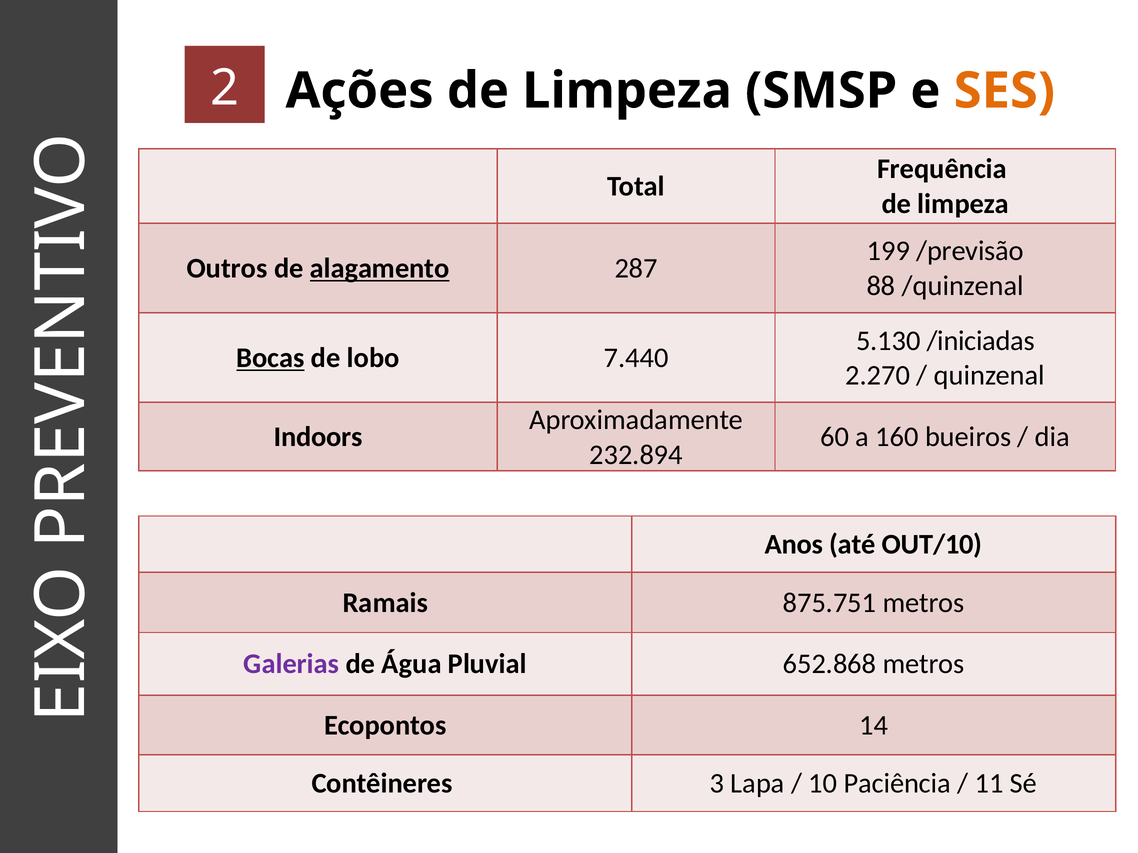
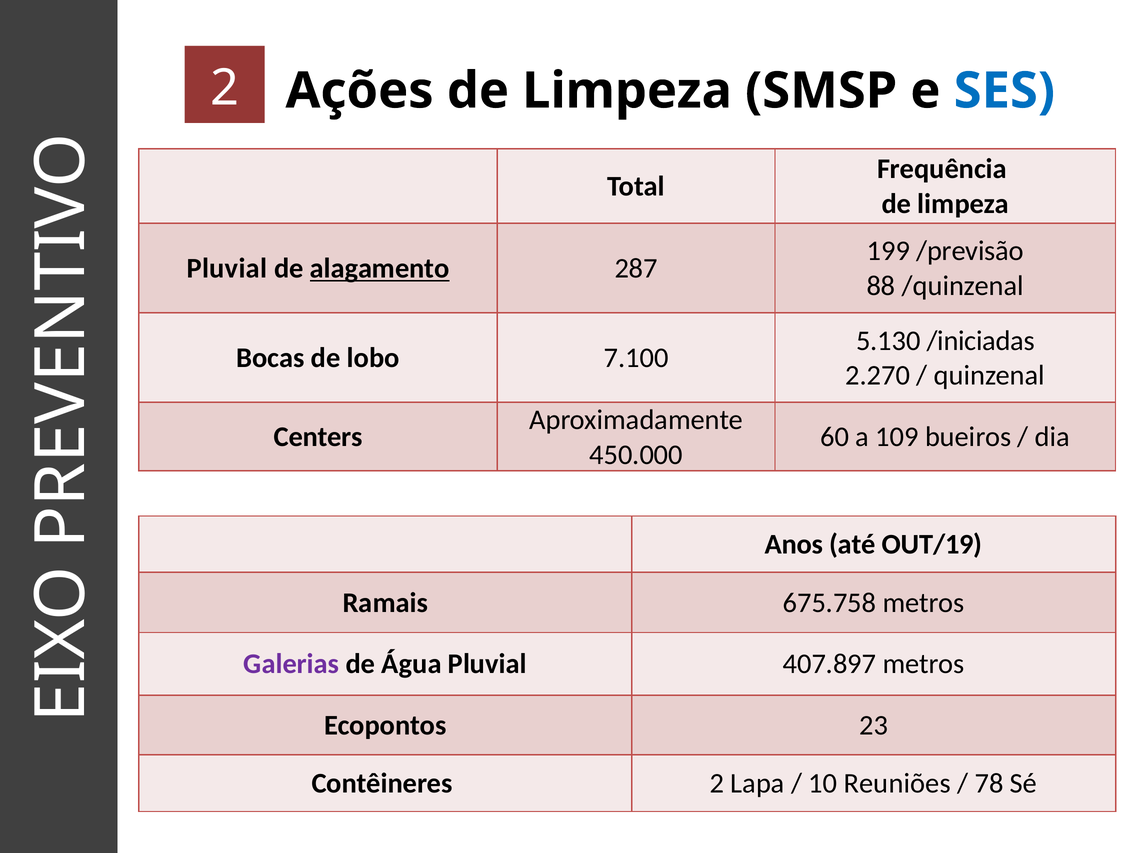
SES colour: orange -> blue (1004, 91)
Outros: Outros -> Pluvial (227, 269)
Bocas underline: present -> none (270, 358)
7.440: 7.440 -> 7.100 (636, 358)
Indoors: Indoors -> Centers (318, 437)
160: 160 -> 109 (897, 437)
232.894: 232.894 -> 450.000 (636, 455)
OUT/10: OUT/10 -> OUT/19 (932, 545)
875.751: 875.751 -> 675.758 (829, 603)
652.868: 652.868 -> 407.897 (829, 664)
14: 14 -> 23 (874, 726)
Contêineres 3: 3 -> 2 (717, 784)
Paciência: Paciência -> Reuniões (897, 784)
11: 11 -> 78 (989, 784)
